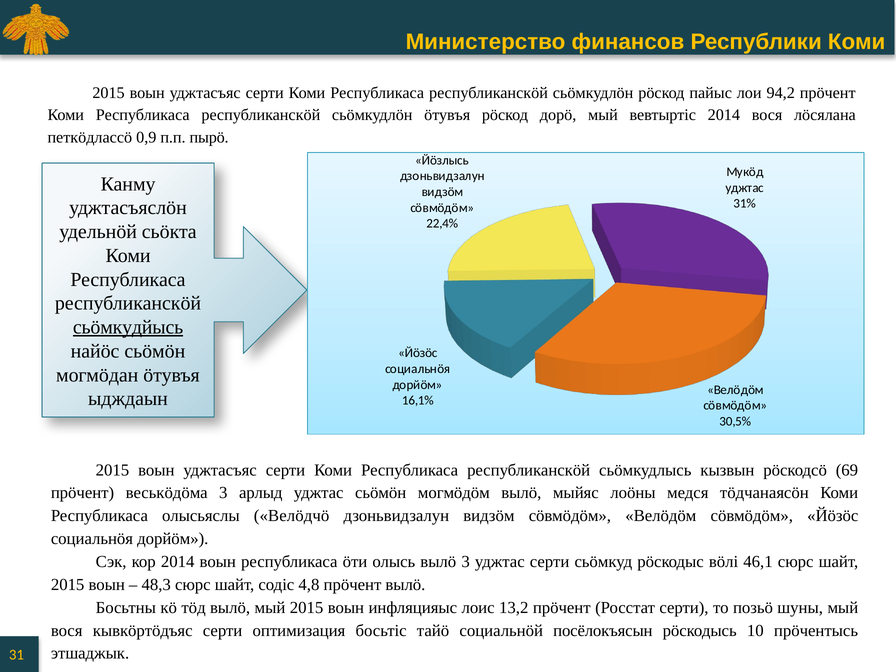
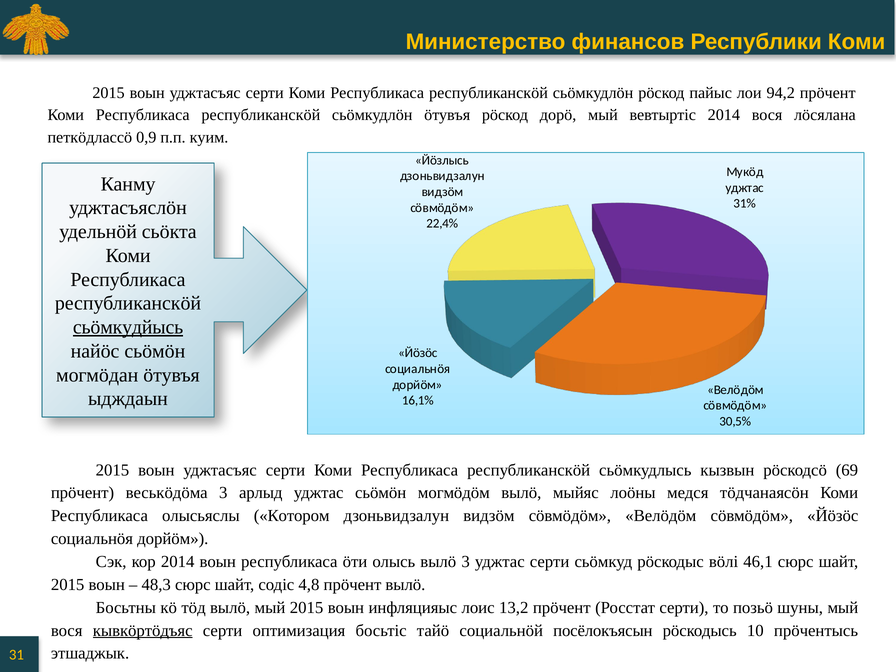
пырӧ: пырӧ -> куим (209, 137)
Велӧдчӧ: Велӧдчӧ -> Котором (292, 516)
кывкӧртӧдъяс underline: none -> present (143, 630)
